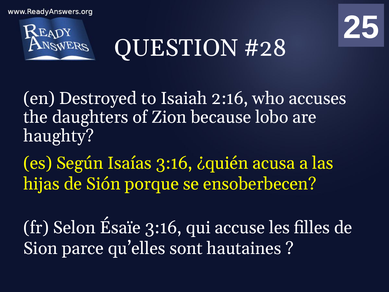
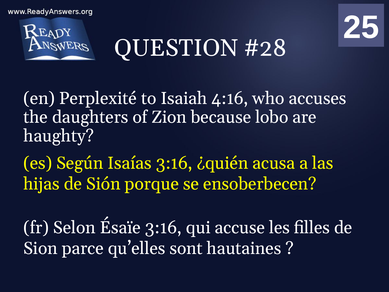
Destroyed: Destroyed -> Perplexité (98, 98)
2:16: 2:16 -> 4:16 (230, 98)
